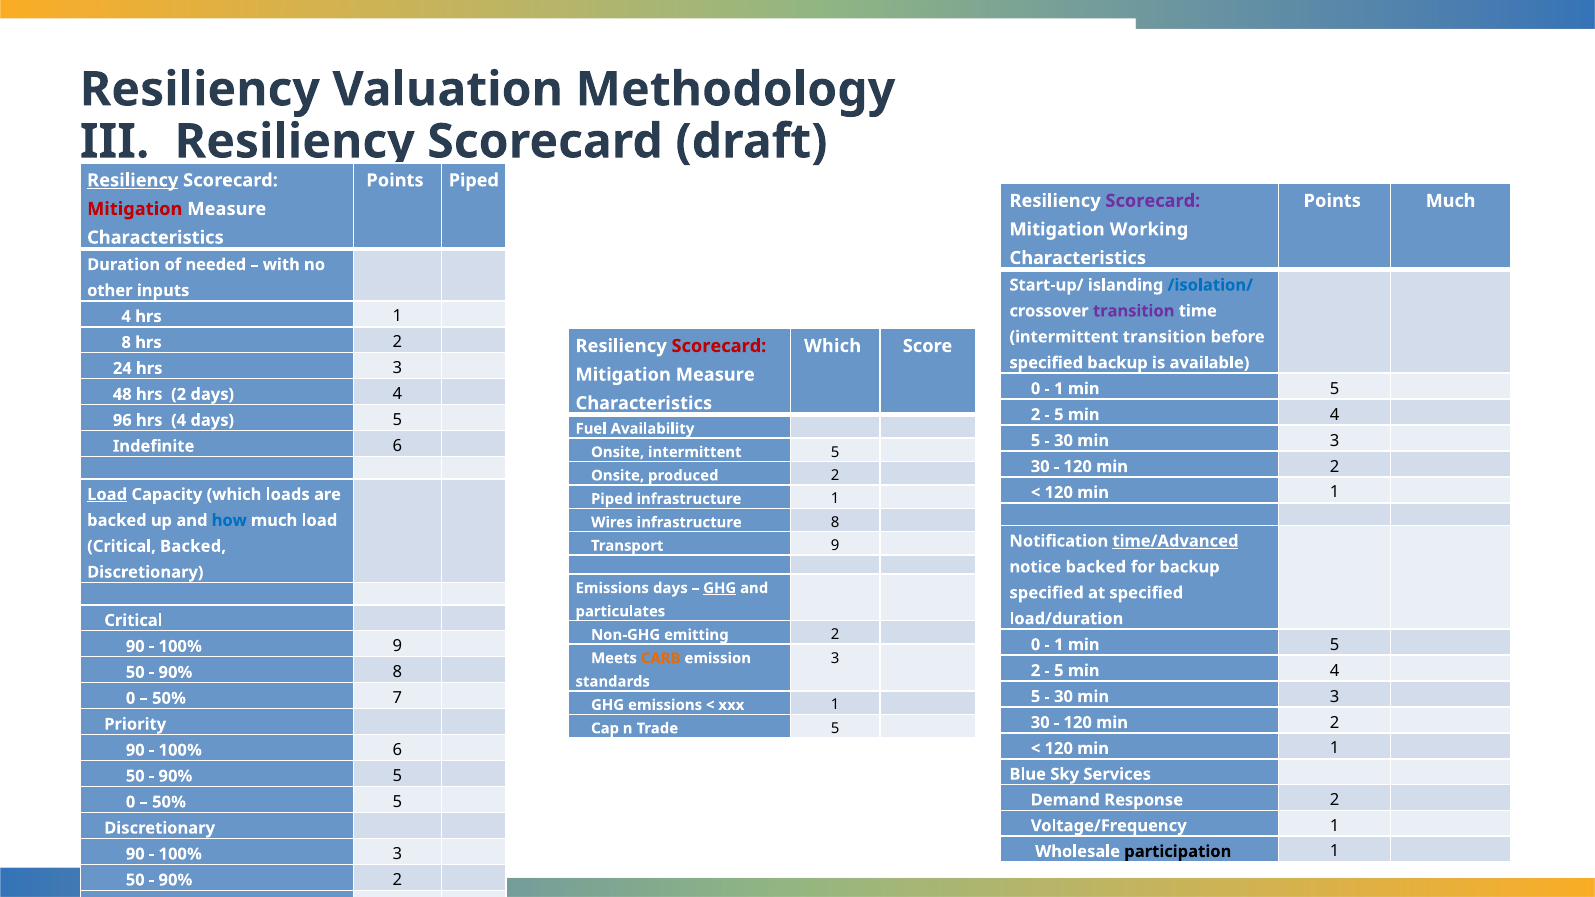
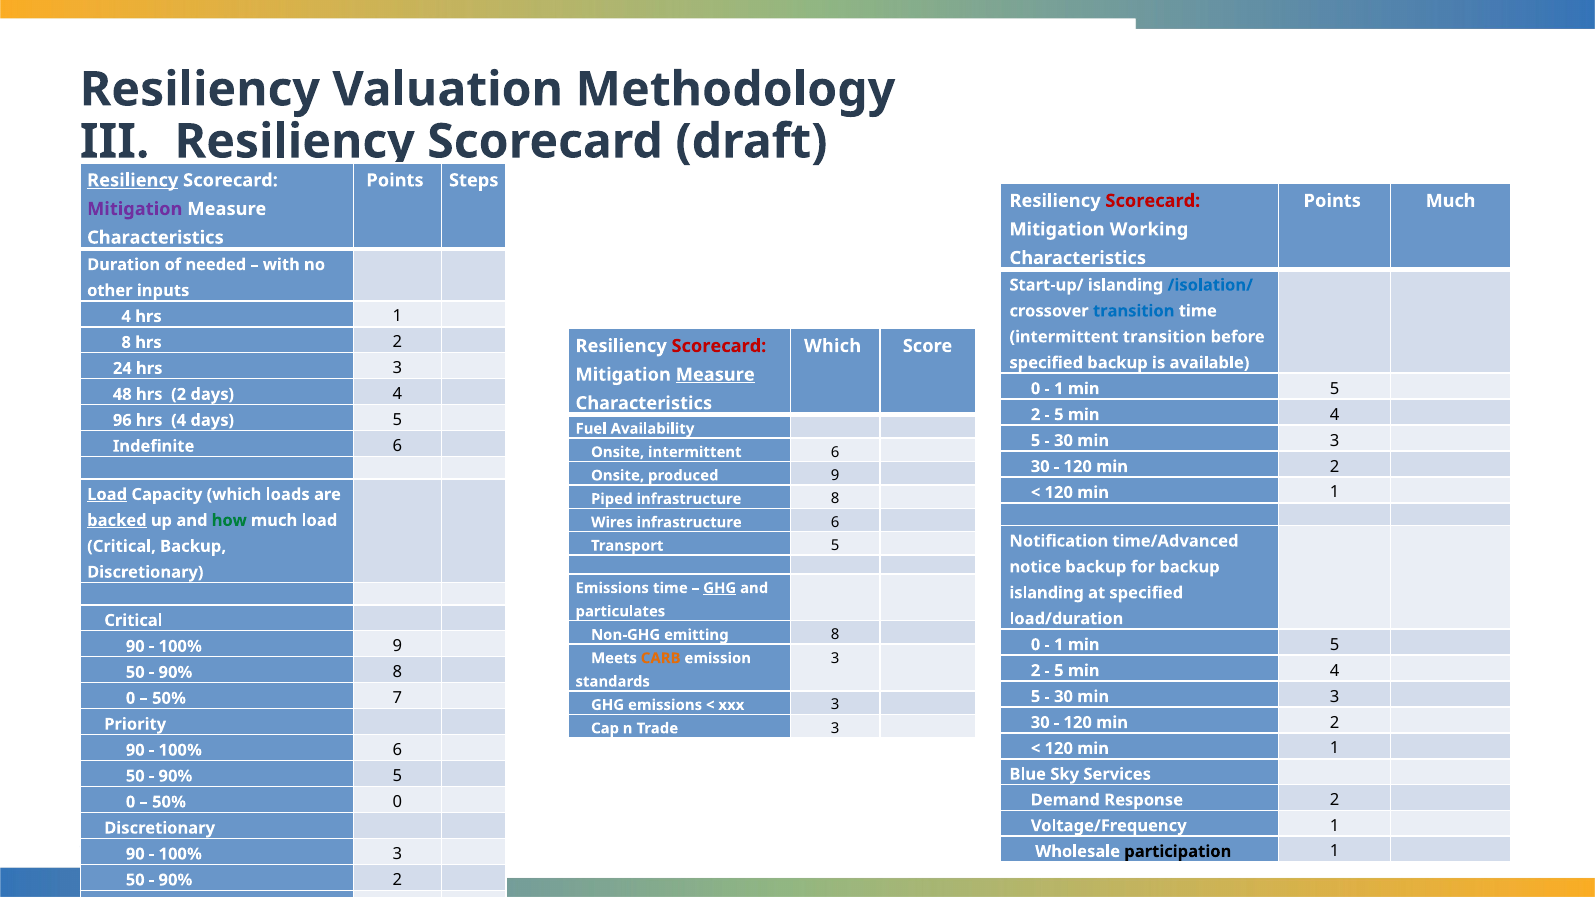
Points Piped: Piped -> Steps (474, 180)
Scorecard colour: purple -> red (1153, 201)
Mitigation colour: red -> purple (135, 209)
transition colour: purple -> blue (1134, 311)
Measure underline: none -> present (715, 375)
5: 5 -> 6 (835, 452)
2: 2 -> 9 (835, 476)
1: 1 -> 8 (835, 499)
backed underline: none -> present (117, 520)
how colour: blue -> green (229, 520)
8: 8 -> 6 (835, 522)
time/Advanced underline: present -> none (1175, 541)
9: 9 -> 5 (835, 546)
Critical Backed: Backed -> Backup (193, 546)
notice backed: backed -> backup (1096, 567)
Emissions days: days -> time (670, 588)
specified: specified -> islanding (1047, 593)
2: 2 -> 8 (835, 635)
1: 1 -> 3 (835, 705)
Trade 5: 5 -> 3 (835, 729)
5: 5 -> 0 (397, 802)
